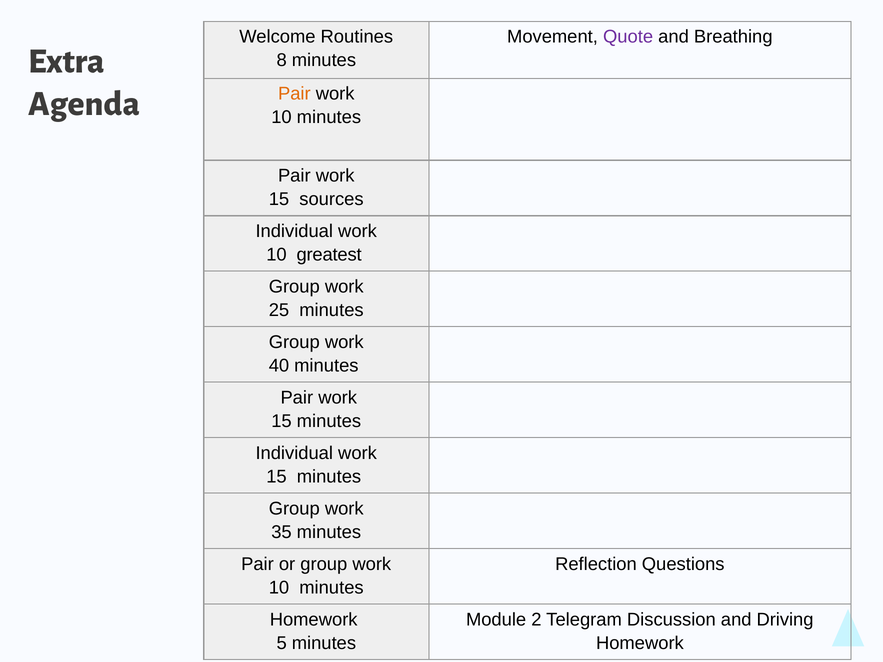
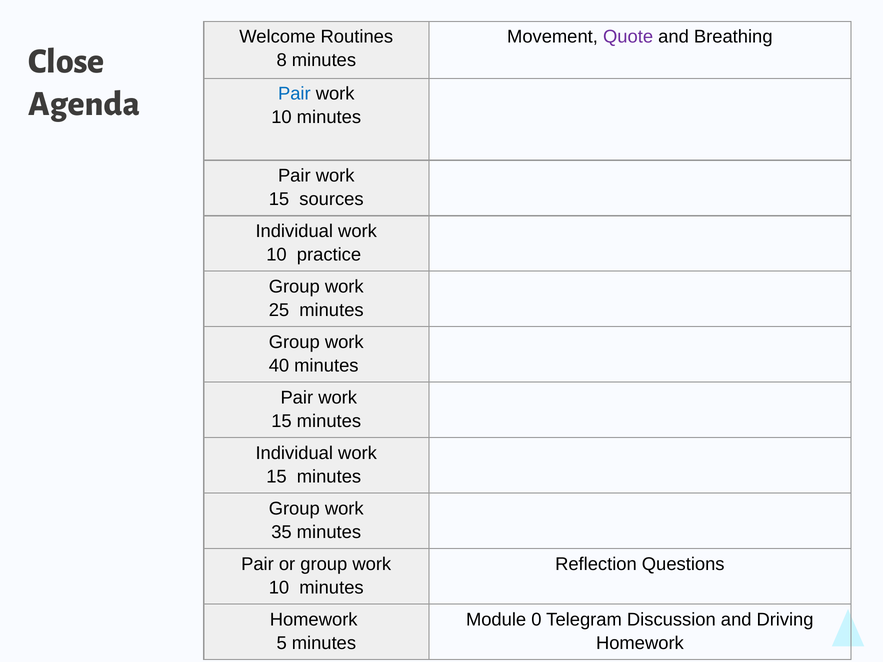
Extra: Extra -> Close (66, 61)
Pair colour: orange -> blue (294, 94)
greatest: greatest -> practice (329, 255)
2: 2 -> 0 (536, 620)
